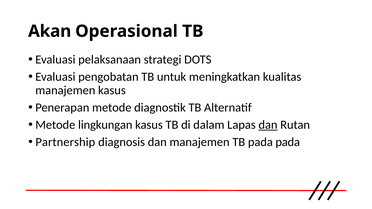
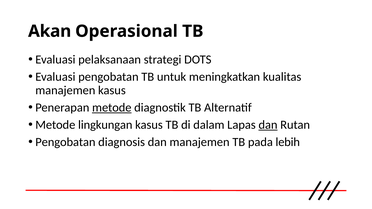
metode underline: none -> present (112, 108)
Partnership: Partnership -> Pengobatan (65, 142)
pada pada: pada -> lebih (288, 142)
